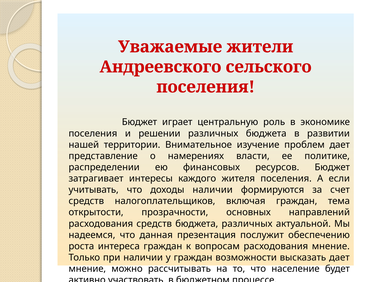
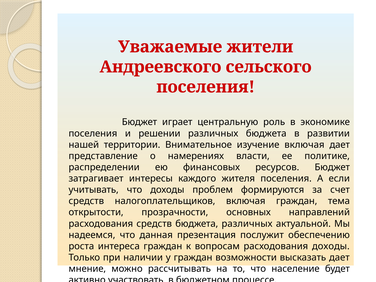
изучение проблем: проблем -> включая (304, 145)
доходы наличии: наличии -> проблем (213, 190)
расходования мнение: мнение -> доходы (331, 246)
